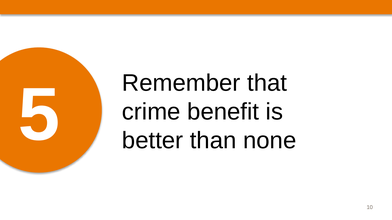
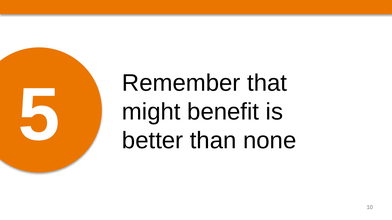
crime: crime -> might (151, 112)
